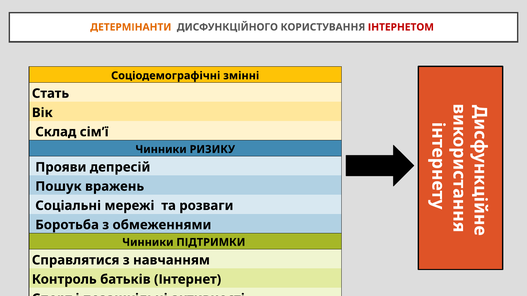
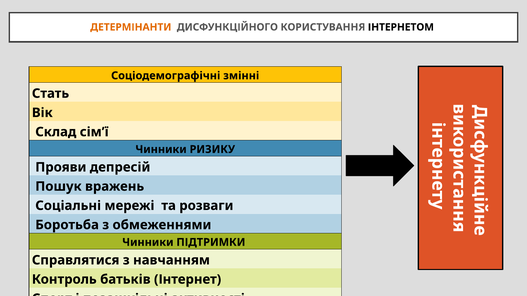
ІНТЕРНЕТОМ colour: red -> black (401, 27)
